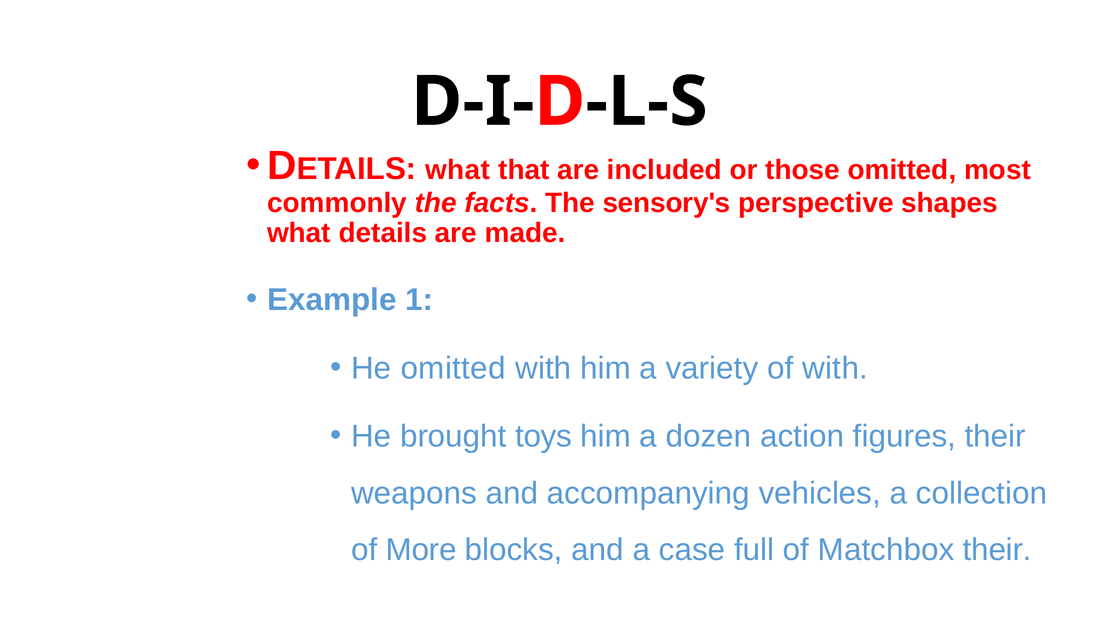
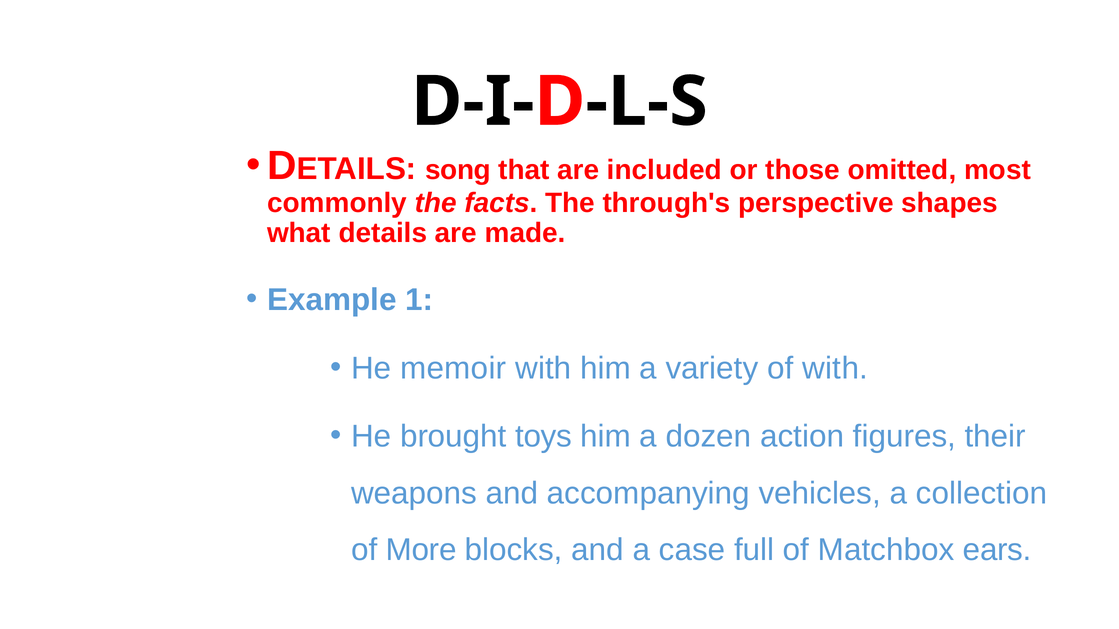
what: what -> song (458, 170)
sensory's: sensory's -> through's (666, 203)
He omitted: omitted -> memoir (453, 368)
Matchbox their: their -> ears (997, 550)
